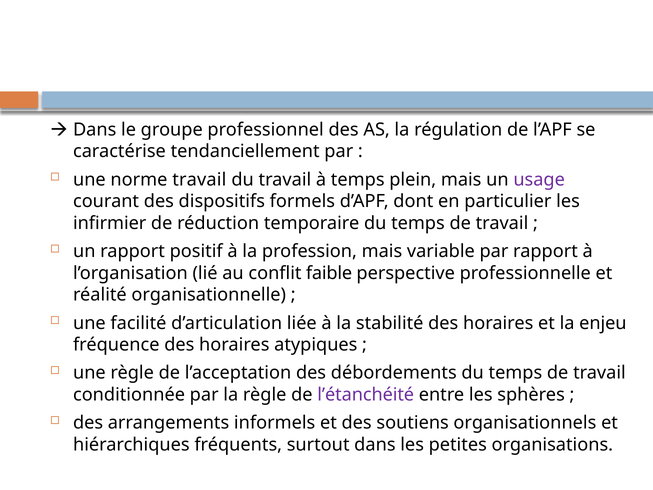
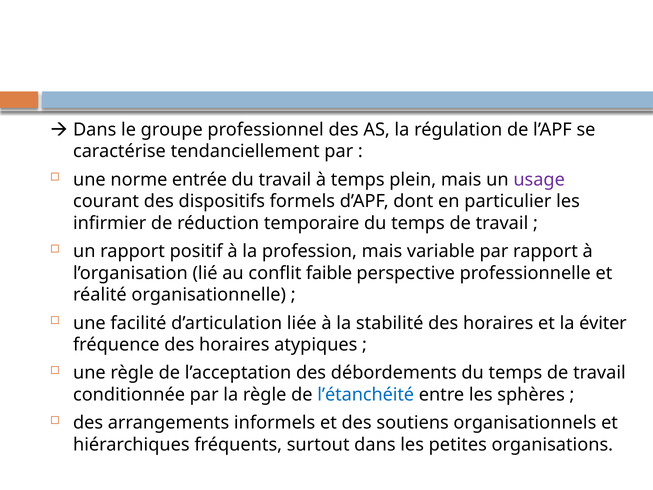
norme travail: travail -> entrée (200, 180)
enjeu: enjeu -> éviter (603, 323)
l’étanchéité colour: purple -> blue (366, 395)
